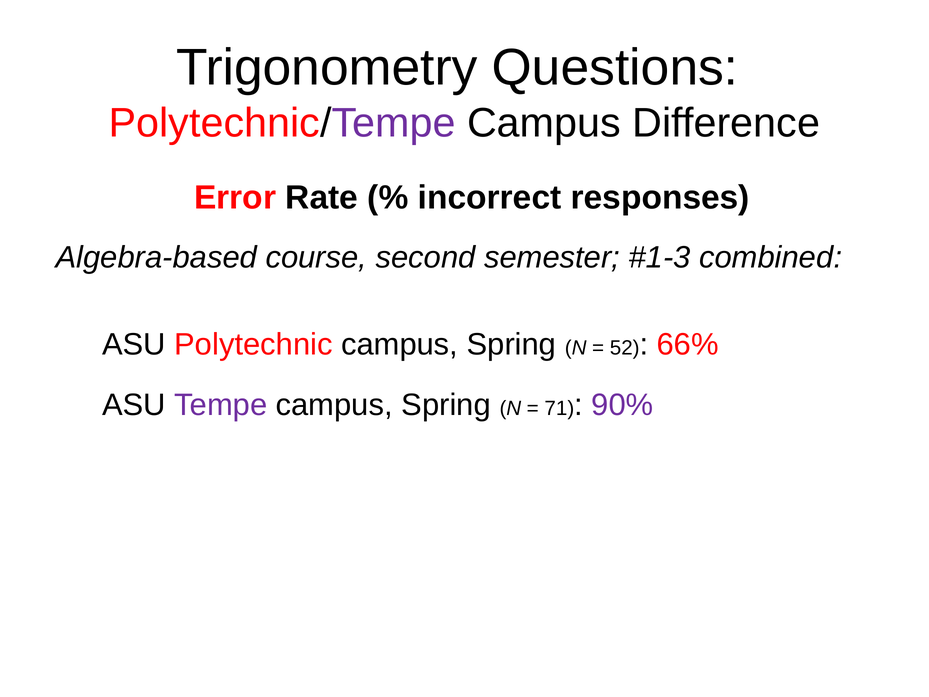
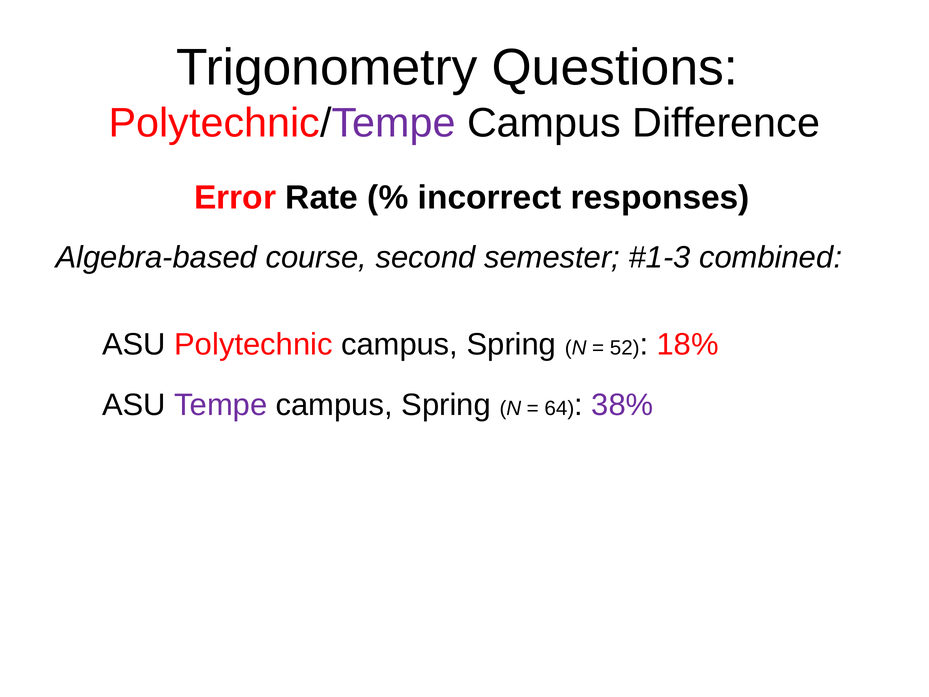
66%: 66% -> 18% (688, 344)
71: 71 -> 64 (559, 408)
90%: 90% -> 38% (622, 405)
